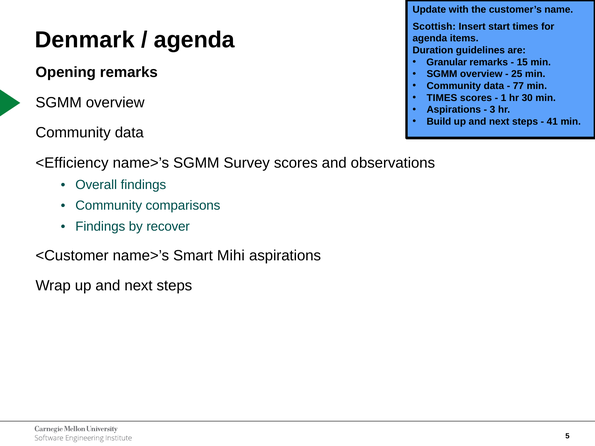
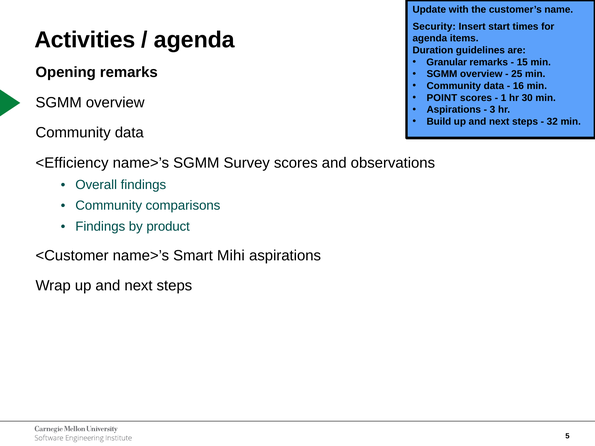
Scottish: Scottish -> Security (434, 26)
Denmark: Denmark -> Activities (85, 40)
77: 77 -> 16 (518, 86)
TIMES: TIMES -> POINT (442, 98)
41: 41 -> 32 (552, 122)
recover: recover -> product (168, 226)
